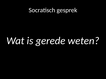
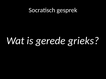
weten: weten -> grieks (83, 41)
